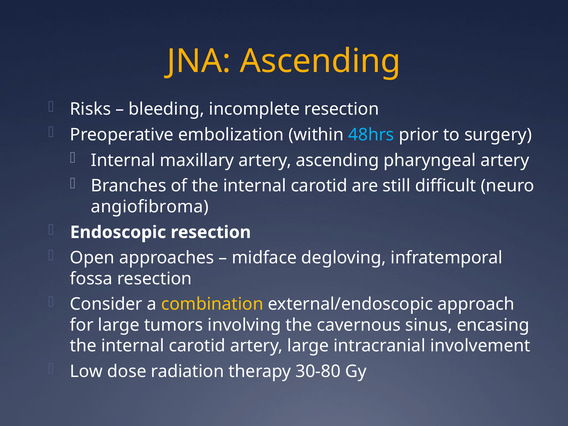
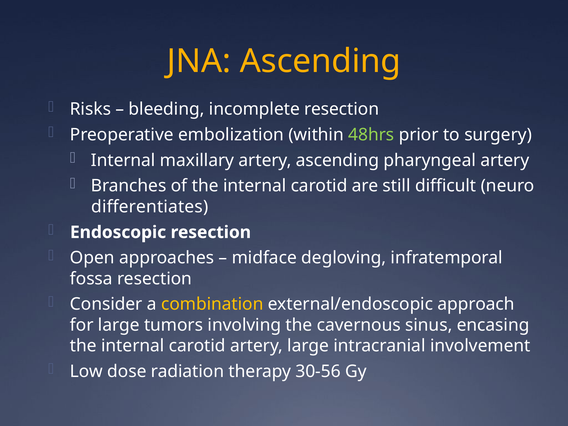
48hrs colour: light blue -> light green (371, 135)
angiofibroma: angiofibroma -> differentiates (150, 207)
30-80: 30-80 -> 30-56 (318, 371)
